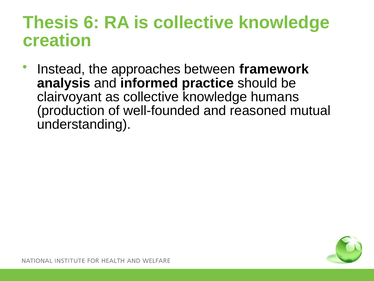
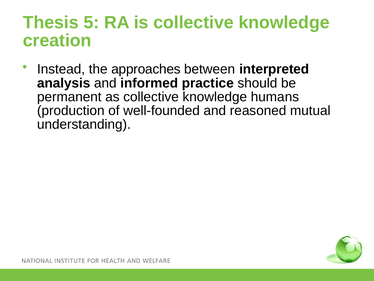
6: 6 -> 5 (91, 23)
framework: framework -> interpreted (274, 69)
clairvoyant: clairvoyant -> permanent (69, 97)
